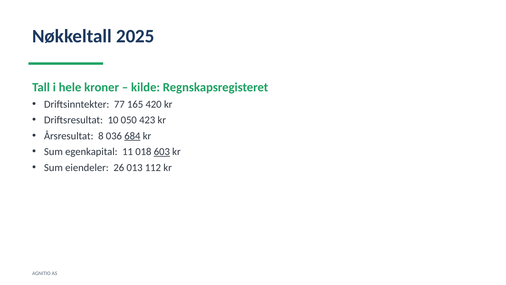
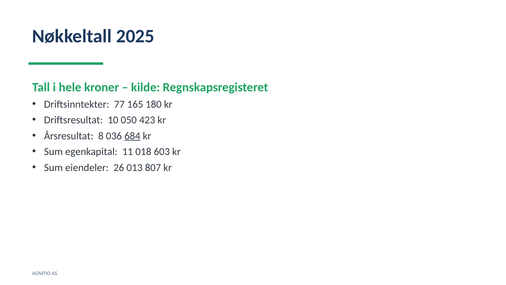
420: 420 -> 180 (154, 104)
603 underline: present -> none (162, 152)
112: 112 -> 807 (153, 167)
